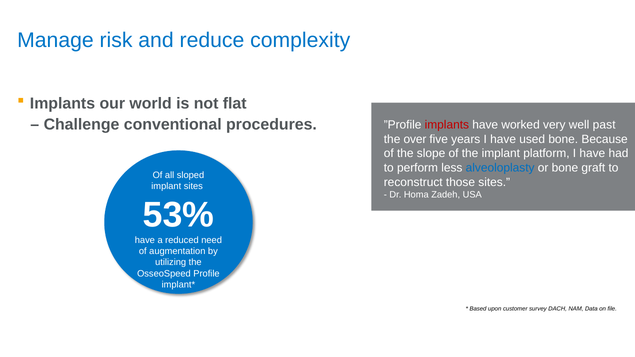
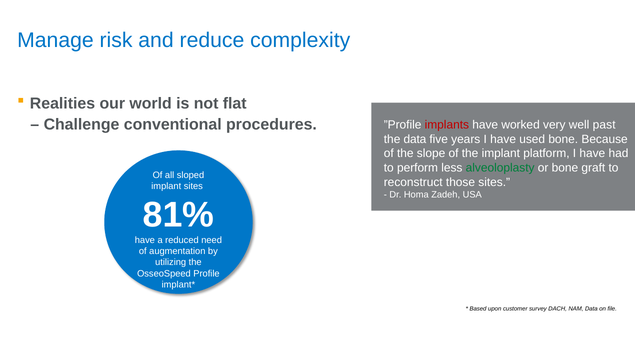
Implants: Implants -> Realities (62, 104)
the over: over -> data (415, 139)
alveoloplasty colour: blue -> green (500, 168)
53%: 53% -> 81% (178, 215)
